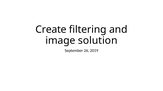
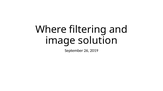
Create: Create -> Where (51, 30)
